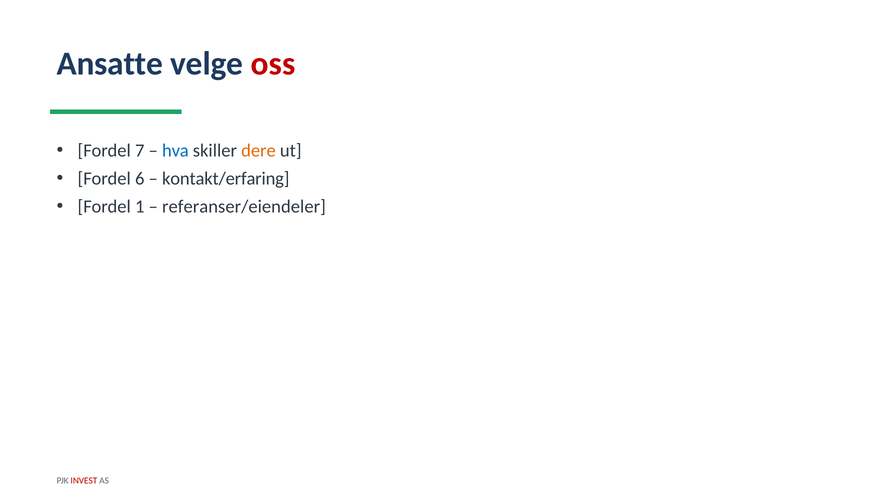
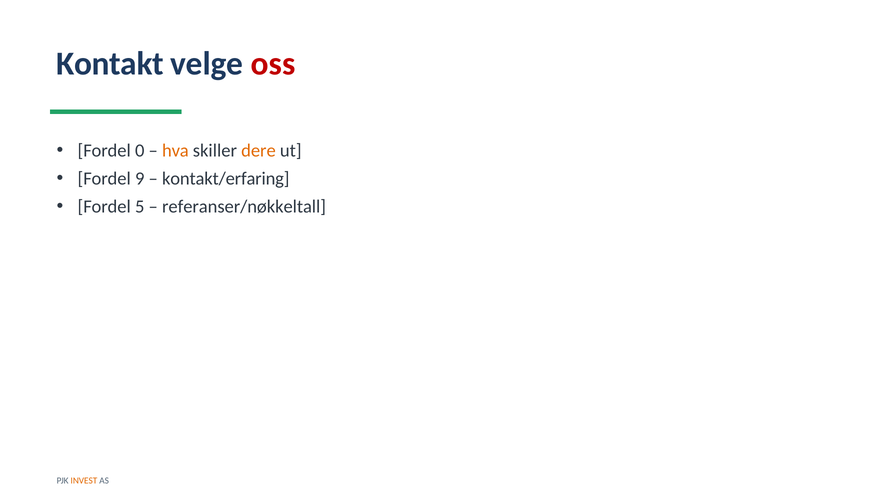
Ansatte: Ansatte -> Kontakt (110, 64)
7: 7 -> 0 (140, 151)
hva colour: blue -> orange (175, 151)
6: 6 -> 9 (140, 179)
1: 1 -> 5 (140, 207)
referanser/eiendeler: referanser/eiendeler -> referanser/nøkkeltall (244, 207)
INVEST colour: red -> orange (84, 481)
